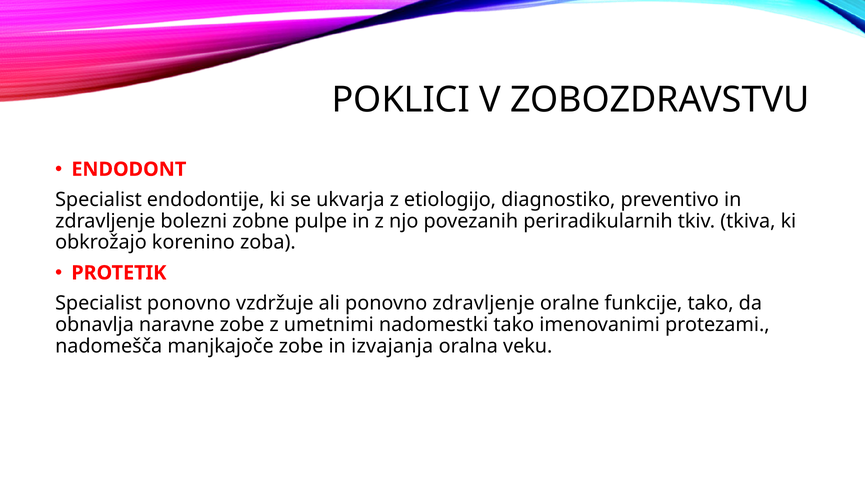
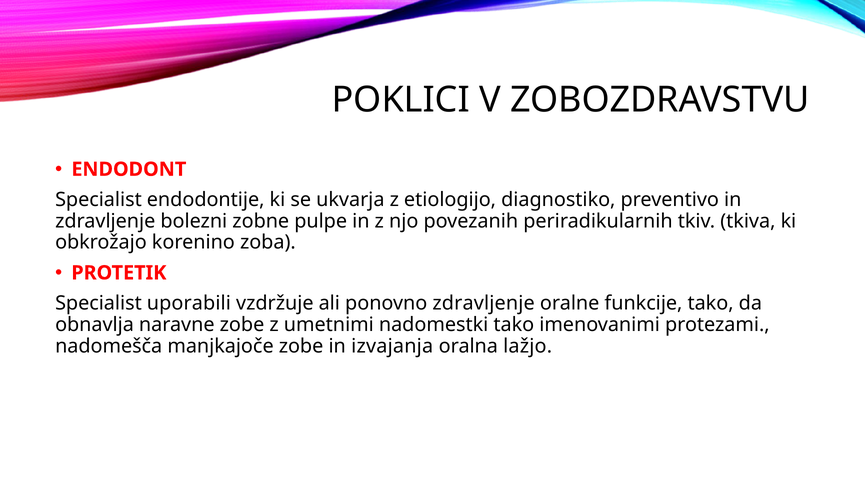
Specialist ponovno: ponovno -> uporabili (189, 304)
veku: veku -> lažjo (528, 346)
